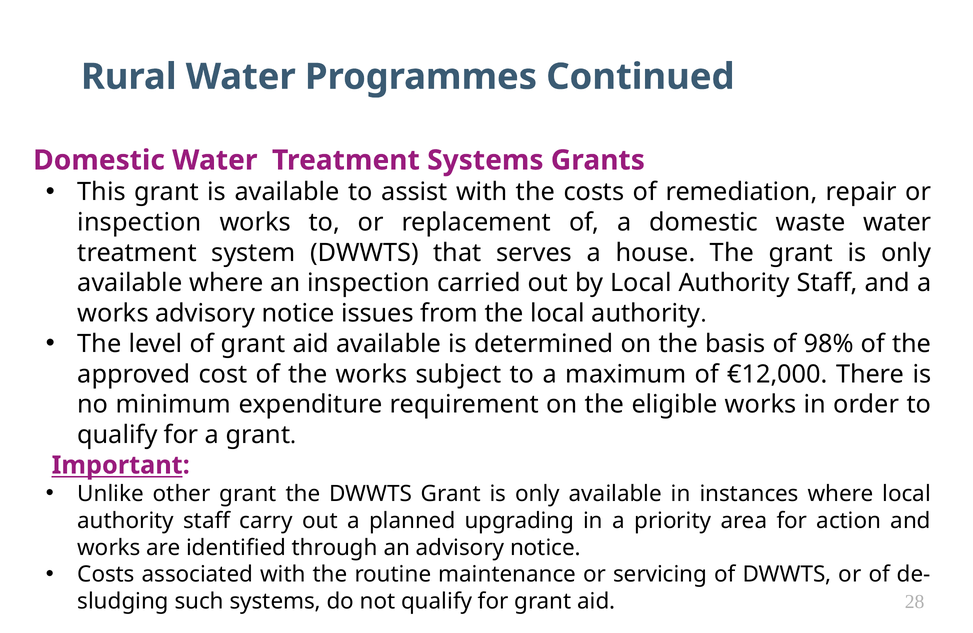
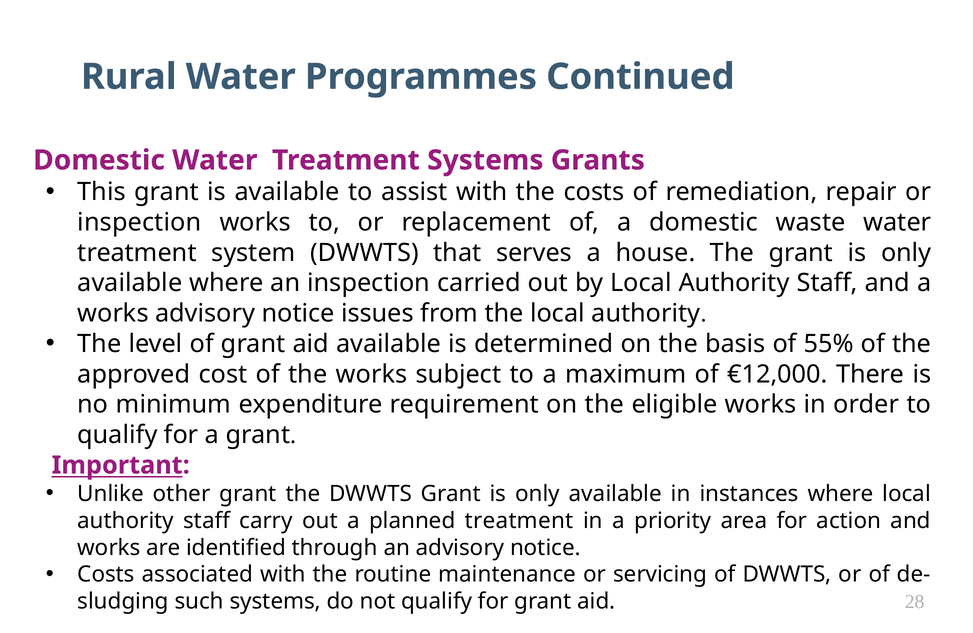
98%: 98% -> 55% (829, 344)
planned upgrading: upgrading -> treatment (519, 521)
